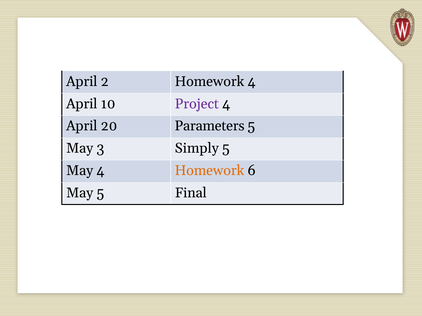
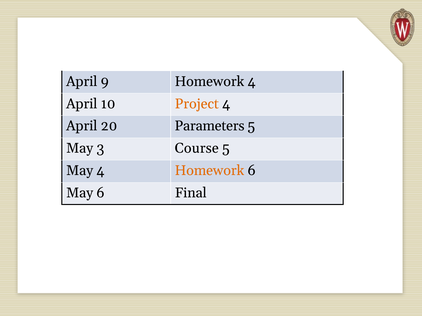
2: 2 -> 9 (105, 82)
Project colour: purple -> orange (197, 104)
Simply: Simply -> Course (197, 149)
May 5: 5 -> 6 (100, 193)
